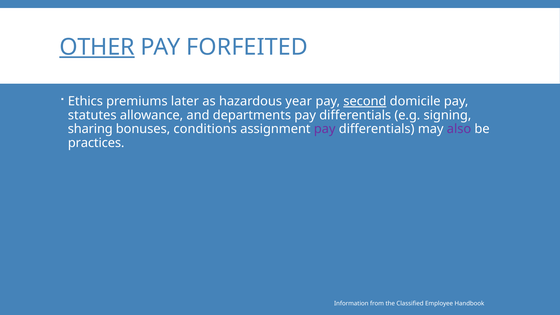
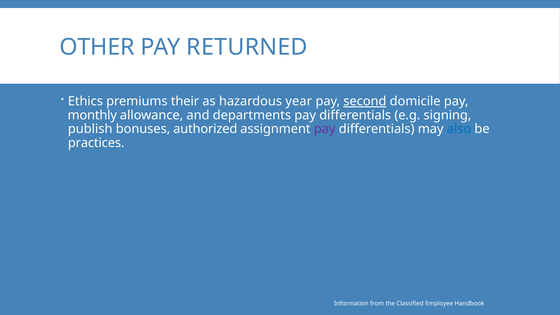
OTHER underline: present -> none (97, 47)
FORFEITED: FORFEITED -> RETURNED (247, 47)
later: later -> their (185, 101)
statutes: statutes -> monthly (92, 115)
sharing: sharing -> publish (90, 129)
conditions: conditions -> authorized (205, 129)
also colour: purple -> blue (459, 129)
